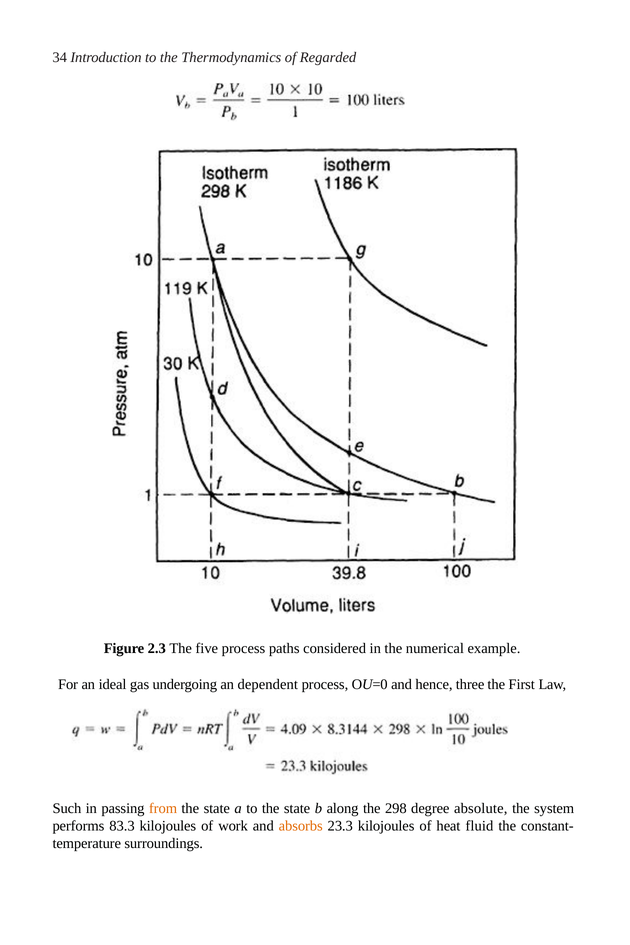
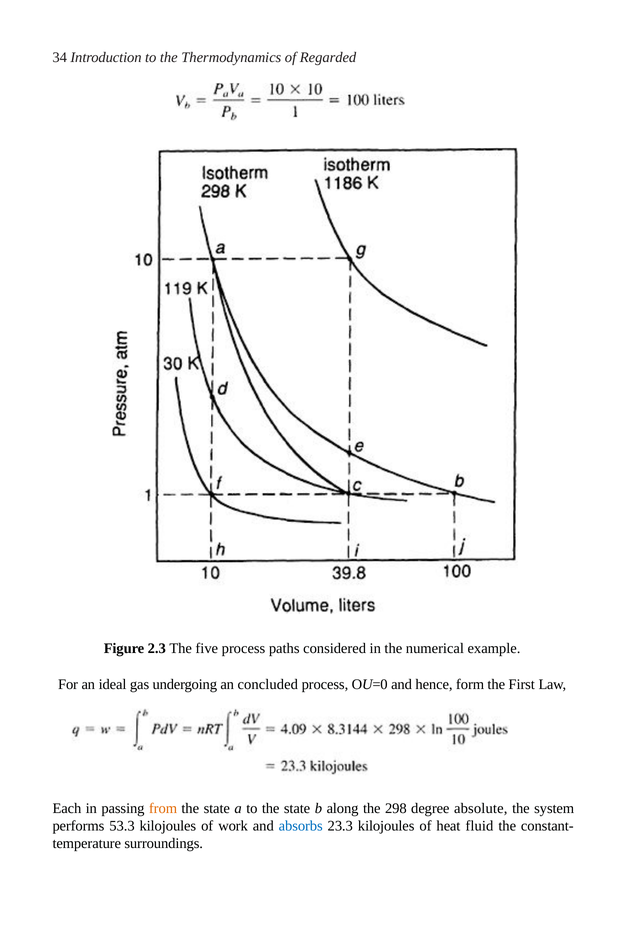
dependent: dependent -> concluded (268, 684)
three: three -> form (470, 684)
Such: Such -> Each (67, 809)
83.3: 83.3 -> 53.3 (122, 826)
absorbs colour: orange -> blue (301, 826)
